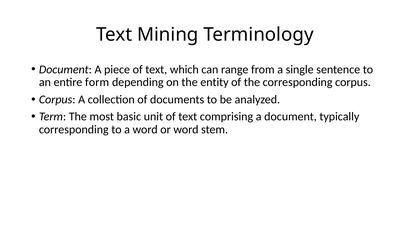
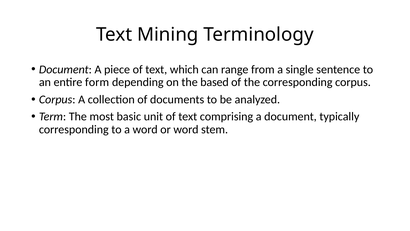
entity: entity -> based (215, 82)
